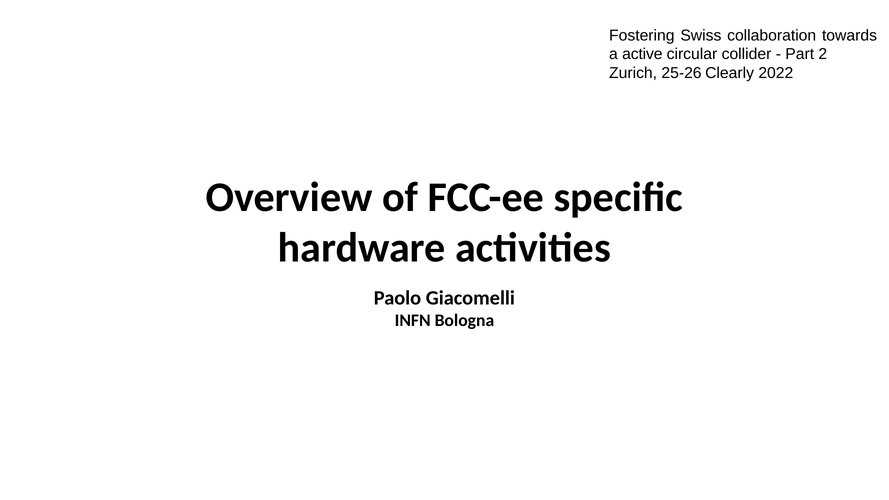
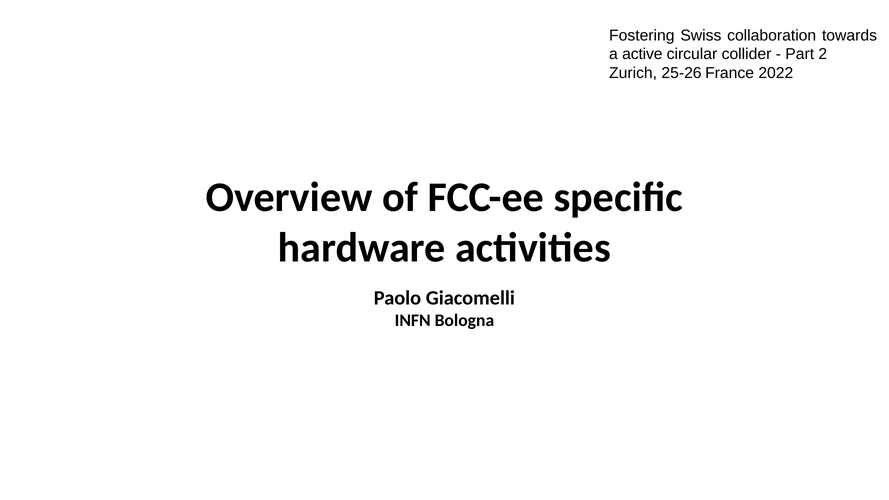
Clearly: Clearly -> France (730, 73)
